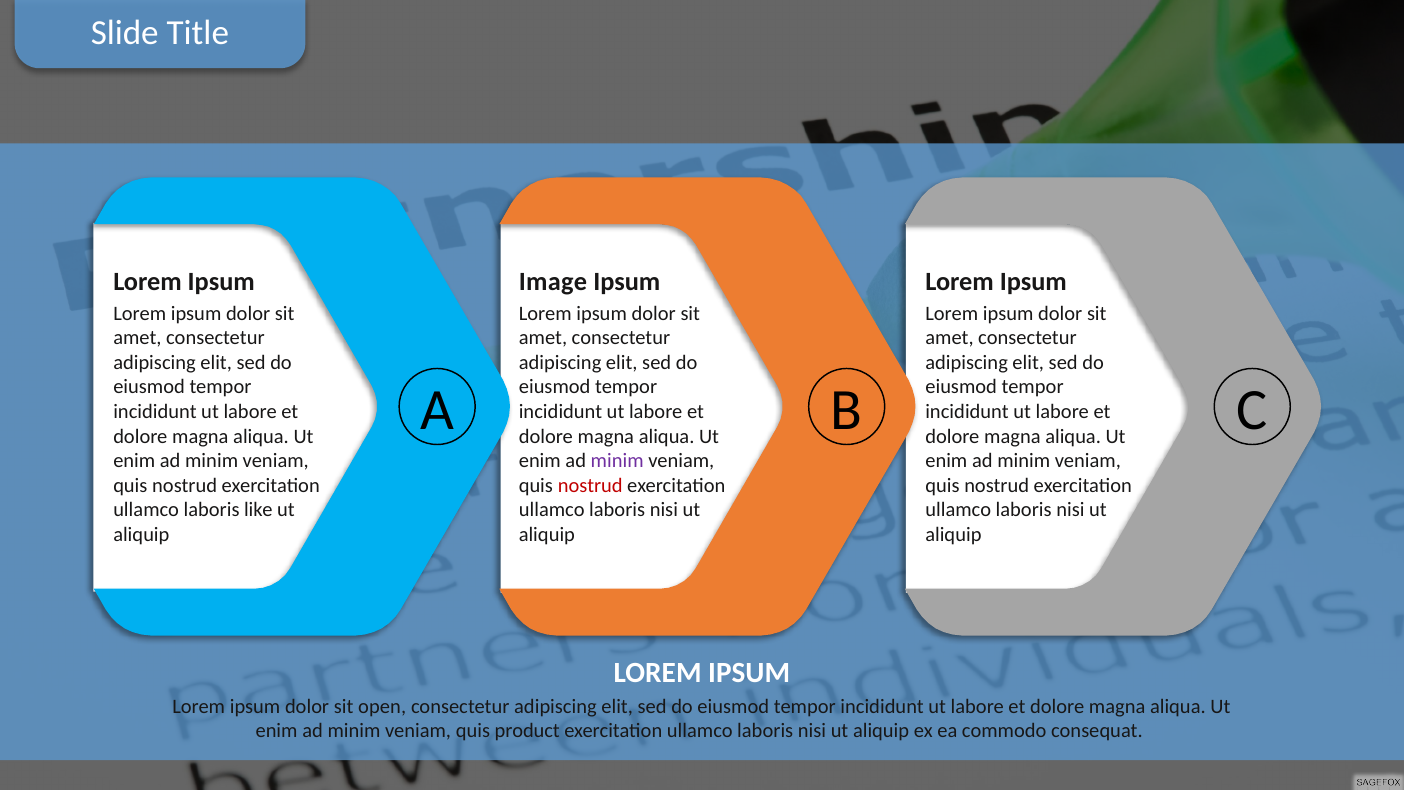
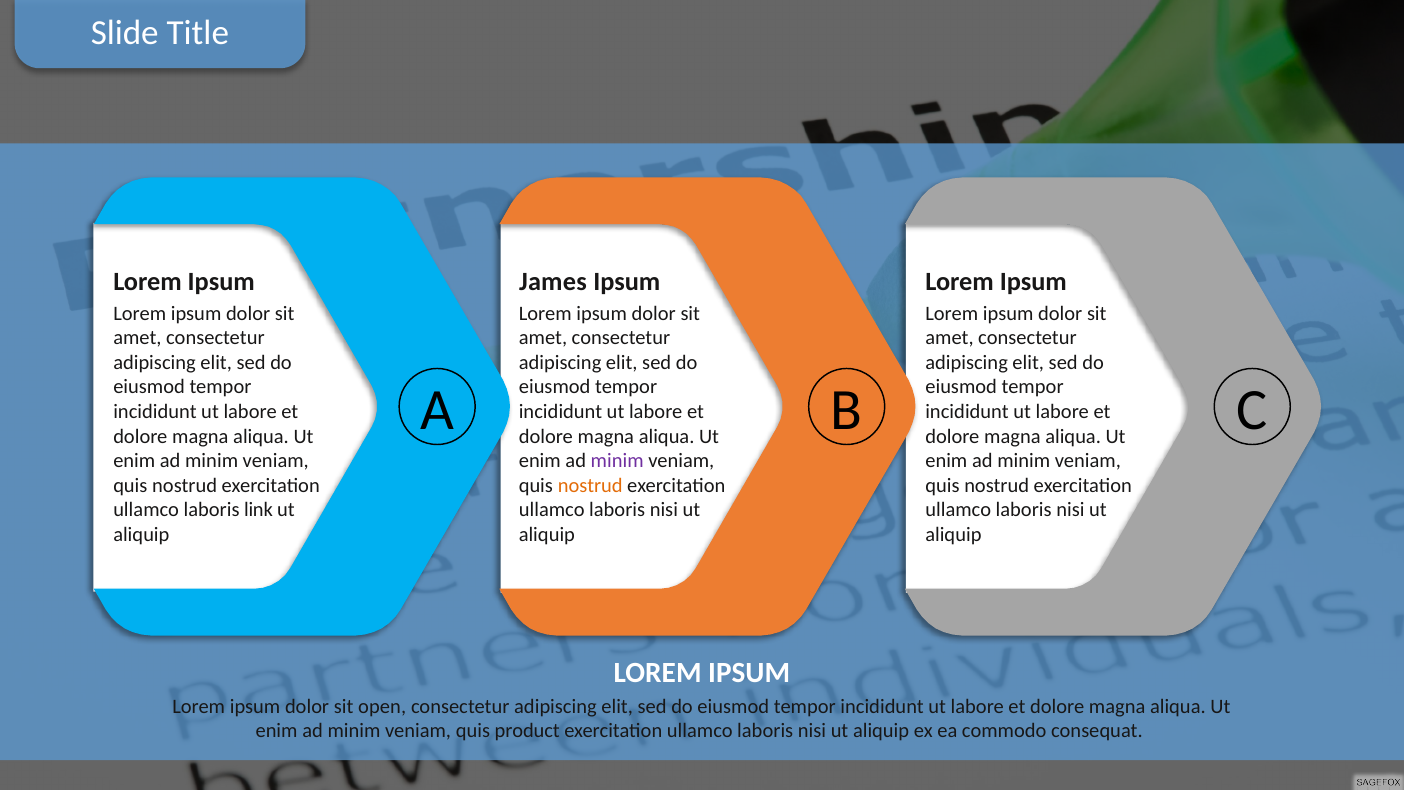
Image: Image -> James (553, 281)
nostrud colour: red -> orange (590, 485)
like: like -> link (258, 510)
